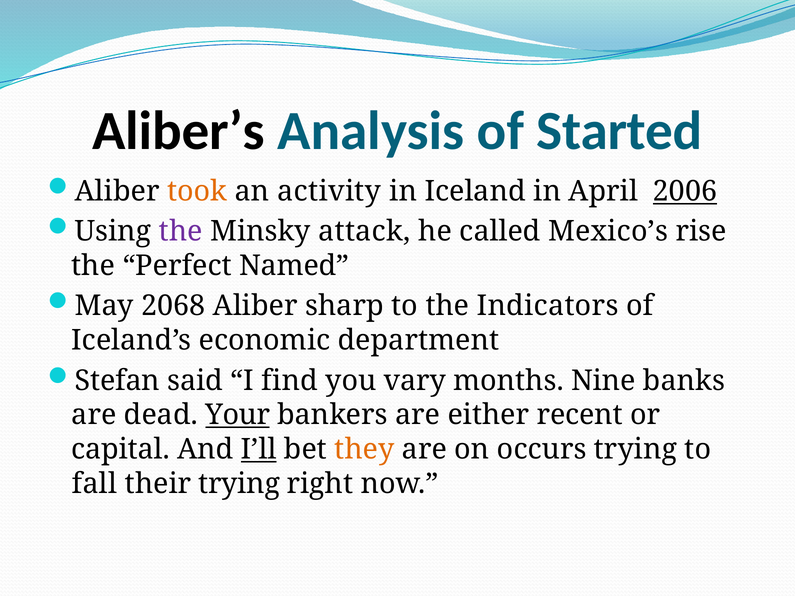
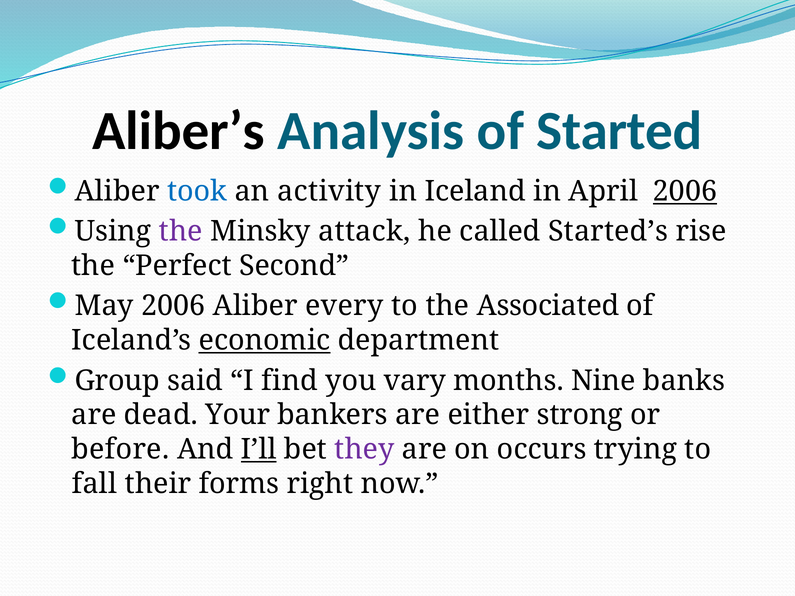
took colour: orange -> blue (197, 191)
Mexico’s: Mexico’s -> Started’s (608, 232)
Named: Named -> Second (294, 266)
May 2068: 2068 -> 2006 (173, 306)
sharp: sharp -> every (344, 306)
Indicators: Indicators -> Associated (548, 306)
economic underline: none -> present (265, 341)
Stefan: Stefan -> Group (117, 381)
Your underline: present -> none (238, 415)
recent: recent -> strong (580, 415)
capital: capital -> before (120, 450)
they colour: orange -> purple (364, 450)
their trying: trying -> forms (239, 484)
